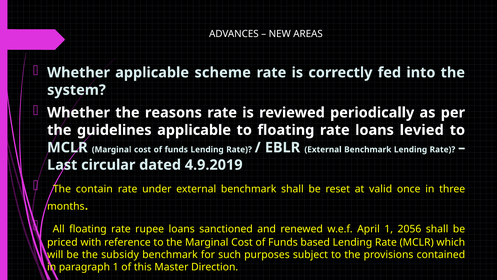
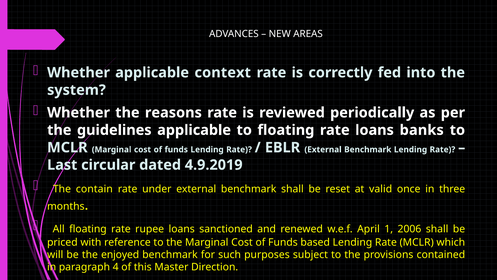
scheme: scheme -> context (223, 72)
levied: levied -> banks (422, 130)
2056: 2056 -> 2006 (409, 229)
subsidy: subsidy -> enjoyed (120, 254)
paragraph 1: 1 -> 4 (116, 267)
